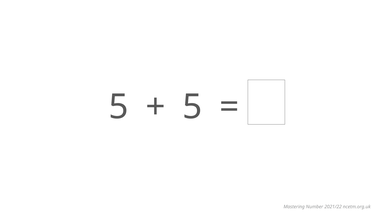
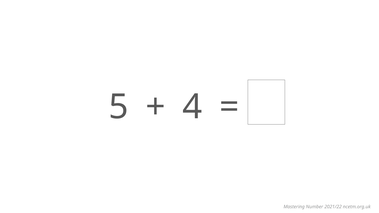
5: 5 -> 4 (192, 107)
